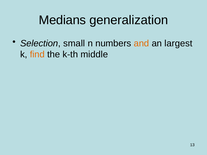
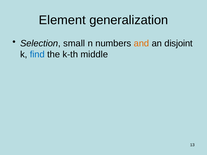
Medians: Medians -> Element (62, 20)
largest: largest -> disjoint (179, 43)
find colour: orange -> blue (37, 54)
